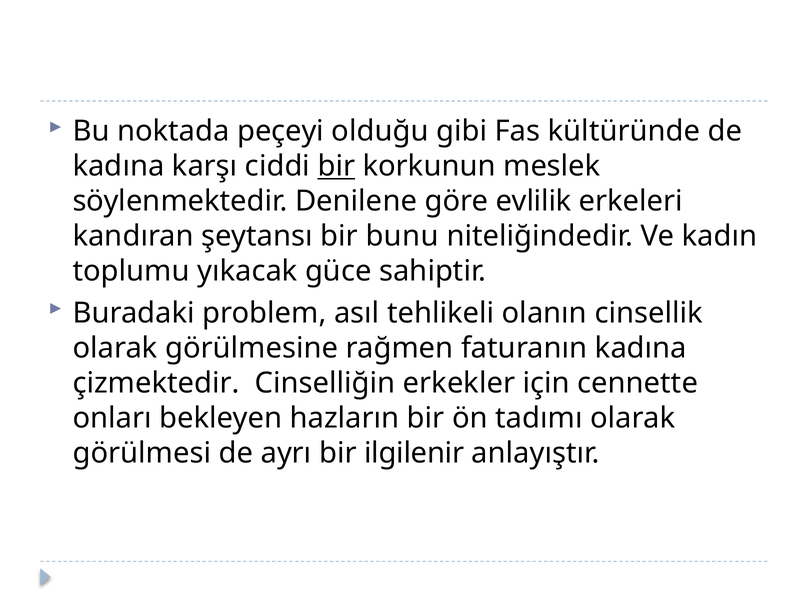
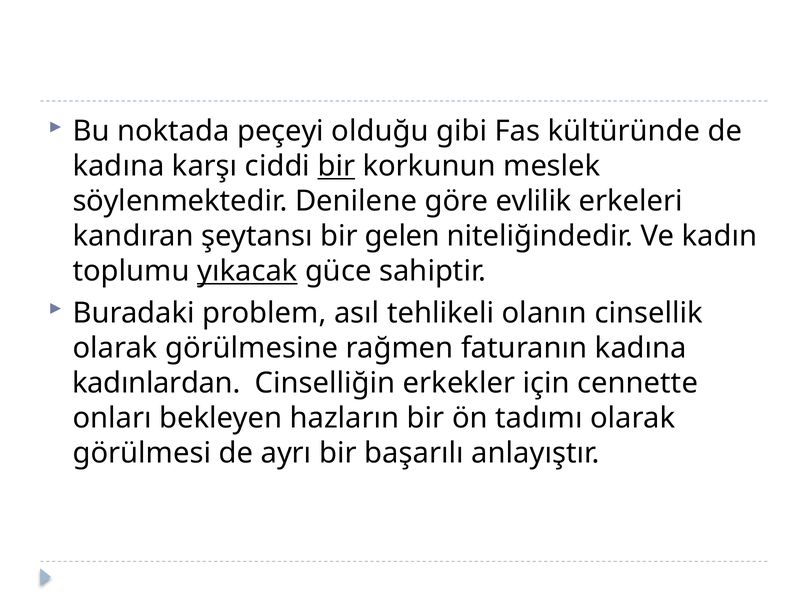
bunu: bunu -> gelen (402, 236)
yıkacak underline: none -> present (247, 271)
çizmektedir: çizmektedir -> kadınlardan (156, 383)
ilgilenir: ilgilenir -> başarılı (414, 453)
